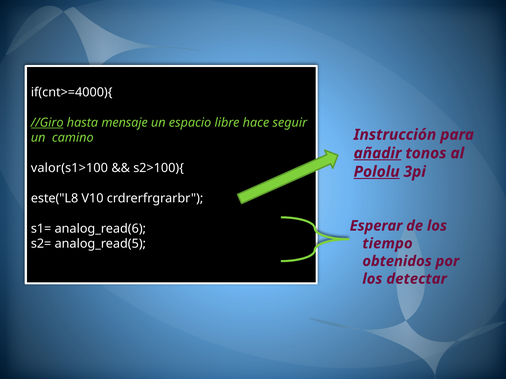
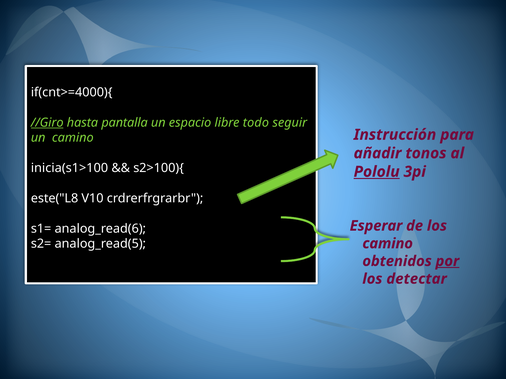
mensaje: mensaje -> pantalla (125, 123)
hace: hace -> todo (256, 123)
añadir underline: present -> none (378, 153)
valor(s1>100: valor(s1>100 -> inicia(s1>100 (69, 168)
tiempo: tiempo -> camino (388, 244)
por underline: none -> present (447, 261)
